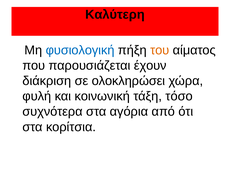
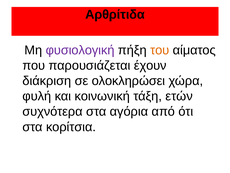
Καλύτερη: Καλύτερη -> Αρθρίτιδα (115, 15)
φυσιολογική colour: blue -> purple (80, 50)
τόσο: τόσο -> ετών (179, 96)
